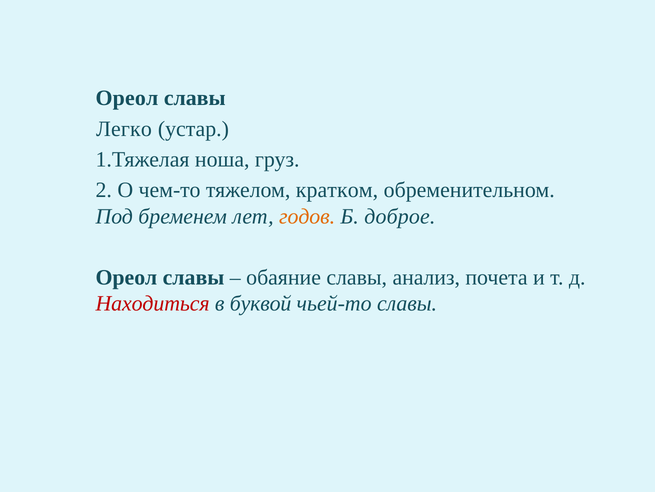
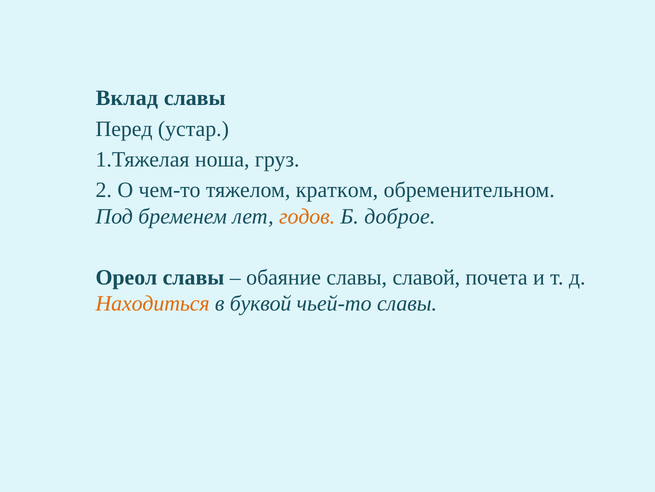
Ореол: Ореол -> Вклад (127, 98)
Легко: Легко -> Перед (124, 129)
анализ: анализ -> славой (426, 277)
Находиться colour: red -> orange (153, 303)
